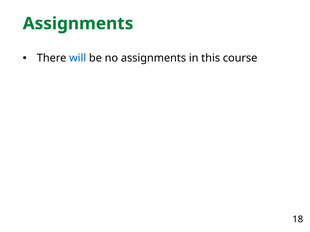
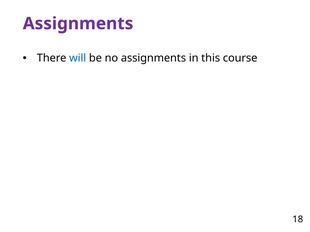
Assignments colour: green -> purple (78, 24)
